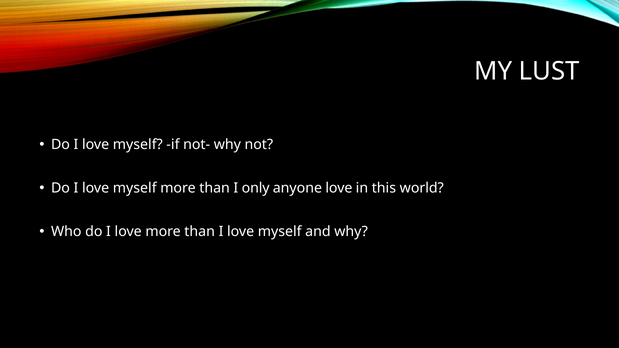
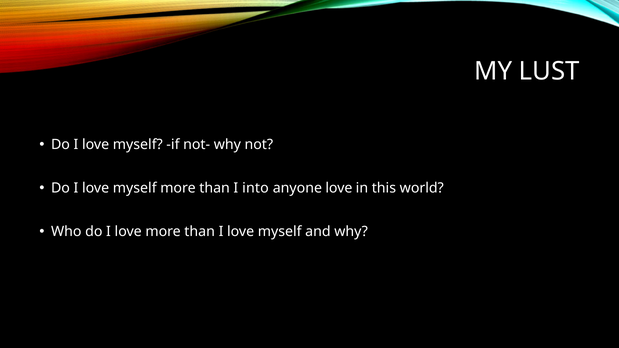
only: only -> into (255, 188)
